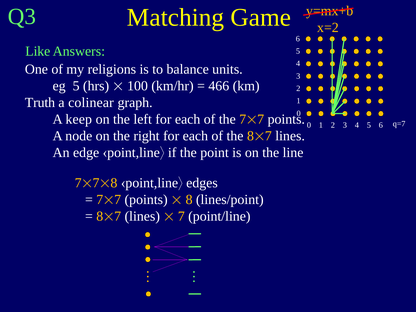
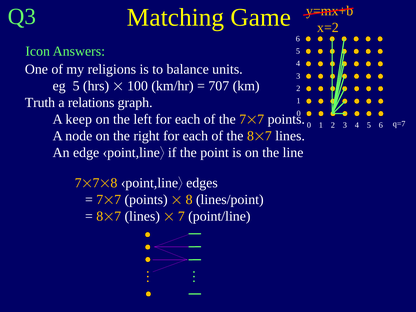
Like: Like -> Icon (38, 51)
466: 466 -> 707 (219, 86)
colinear: colinear -> relations (91, 103)
